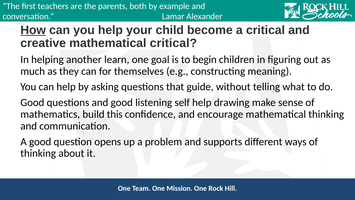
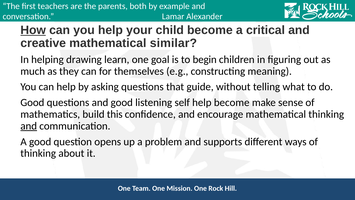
mathematical critical: critical -> similar (173, 43)
another: another -> drawing (84, 59)
help drawing: drawing -> become (232, 102)
and underline: none -> present (29, 126)
